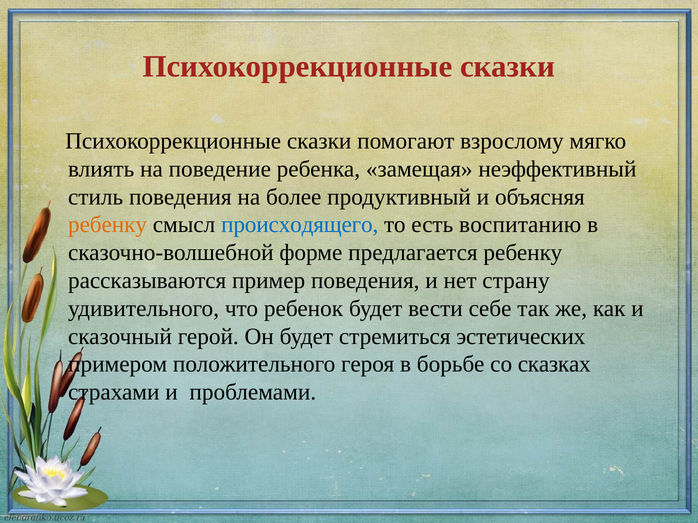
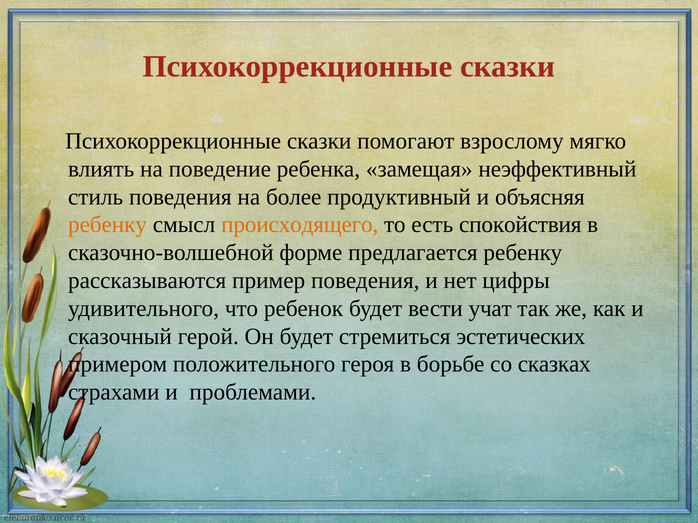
происходящего colour: blue -> orange (300, 225)
воспитанию: воспитанию -> спокойствия (520, 225)
страну: страну -> цифры (516, 281)
себе: себе -> учат (490, 309)
